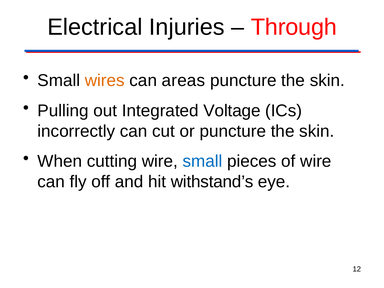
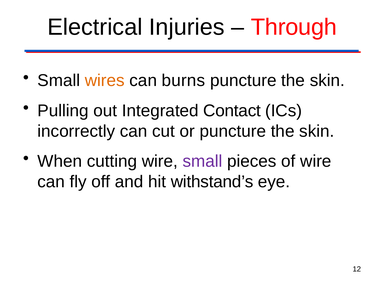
areas: areas -> burns (183, 81)
Voltage: Voltage -> Contact (232, 111)
small colour: blue -> purple (202, 161)
